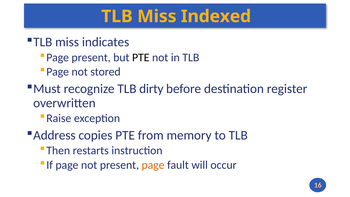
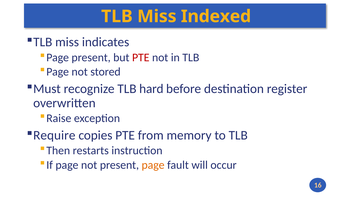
PTE colour: black -> red (141, 57)
dirty: dirty -> hard (151, 89)
Address: Address -> Require (54, 135)
